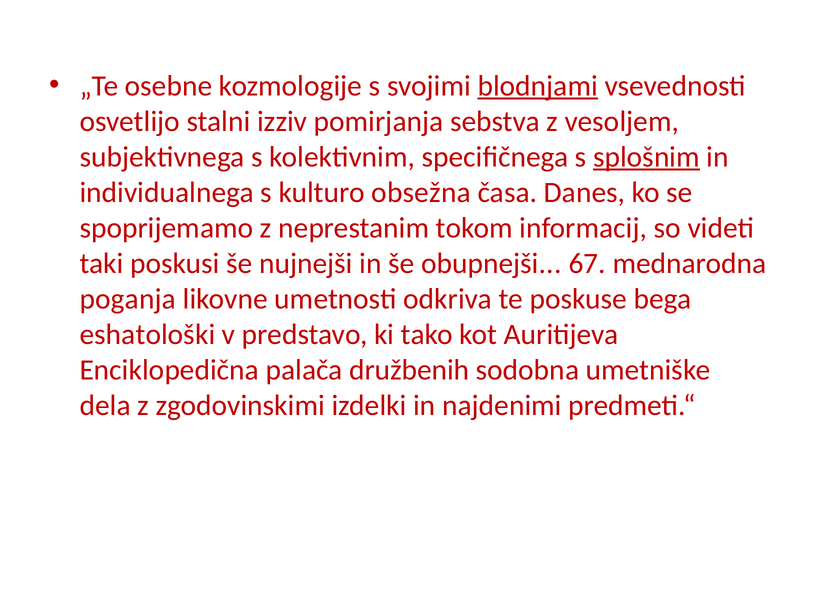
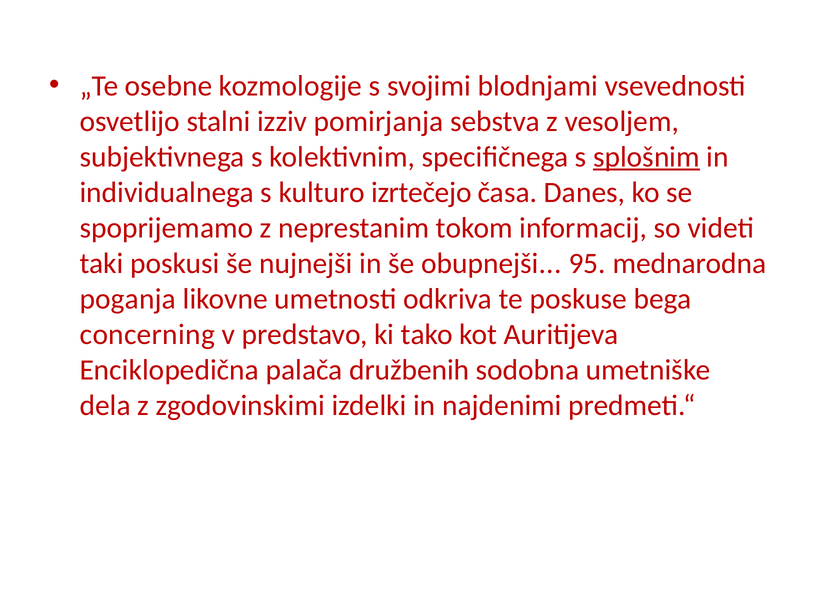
blodnjami underline: present -> none (538, 86)
obsežna: obsežna -> izrtečejo (421, 192)
67: 67 -> 95 (587, 263)
eshatološki: eshatološki -> concerning (147, 334)
